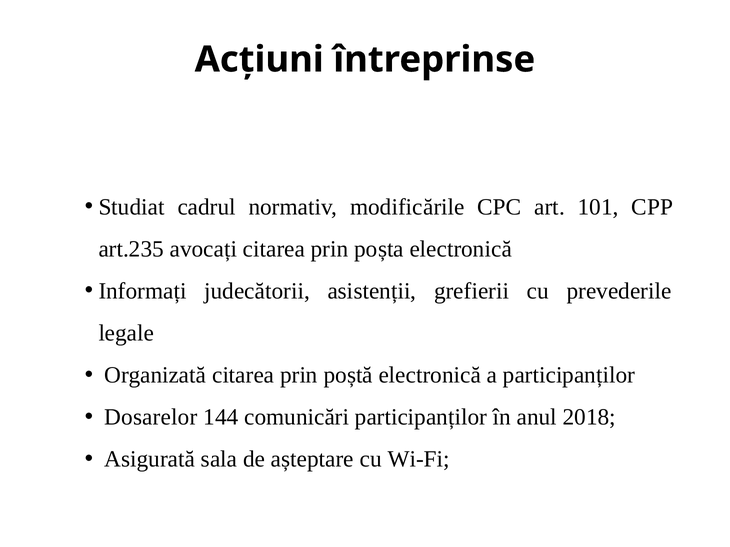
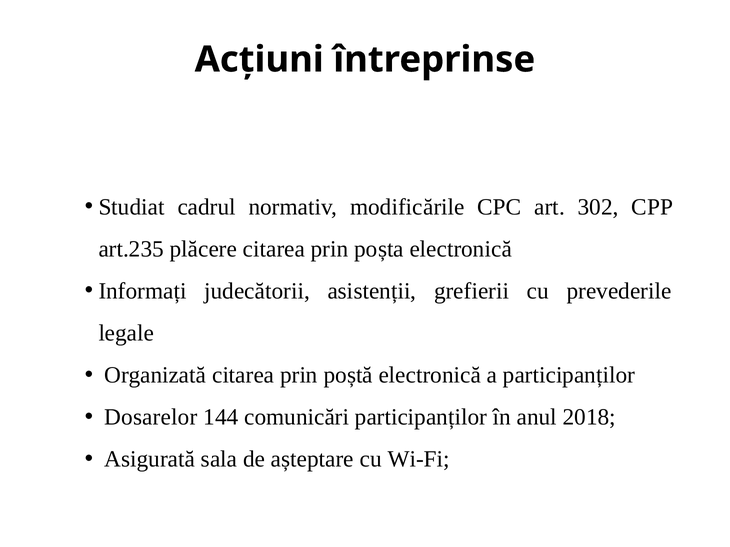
101: 101 -> 302 (598, 207)
avocați: avocați -> plăcere (203, 249)
